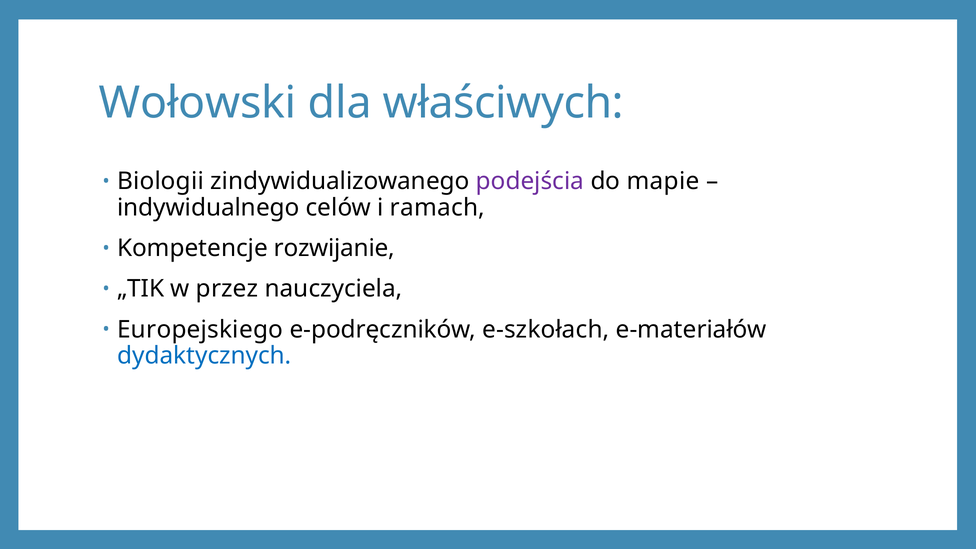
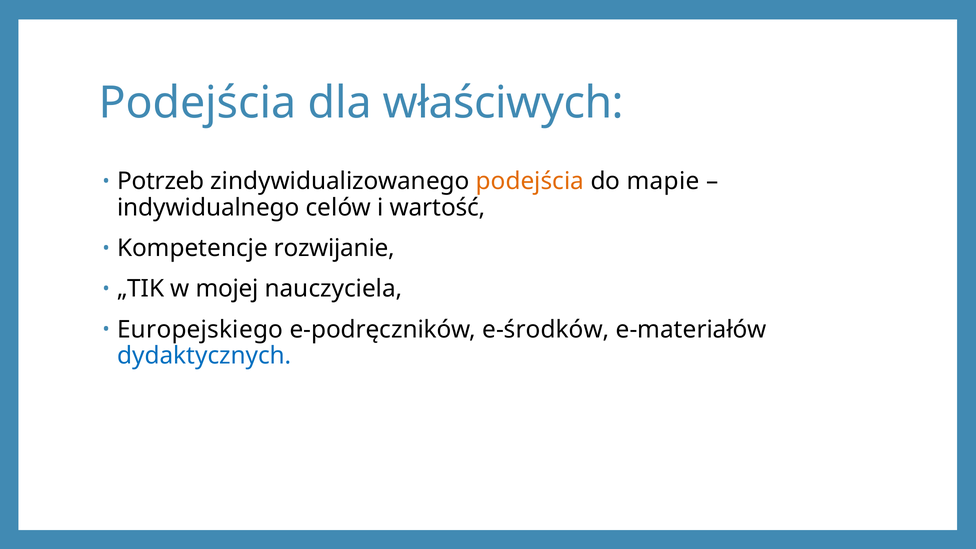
Wołowski: Wołowski -> Podejścia (198, 103)
Biologii: Biologii -> Potrzeb (161, 181)
podejścia colour: purple -> orange (530, 181)
ramach: ramach -> wartość (438, 208)
przez: przez -> mojej (227, 289)
e-szkołach: e-szkołach -> e-środków (546, 329)
